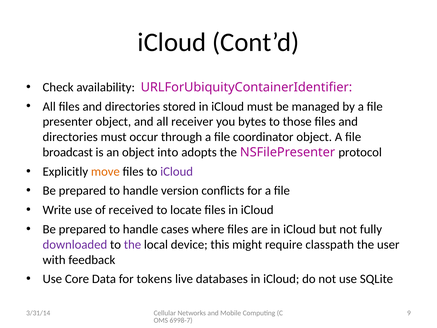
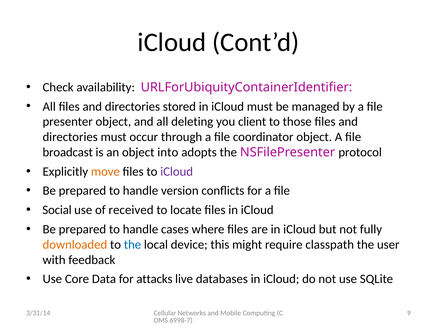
receiver: receiver -> deleting (192, 122)
bytes: bytes -> client (252, 122)
Write: Write -> Social (57, 210)
downloaded colour: purple -> orange (75, 244)
the colour: purple -> blue (132, 244)
tokens: tokens -> attacks (154, 279)
